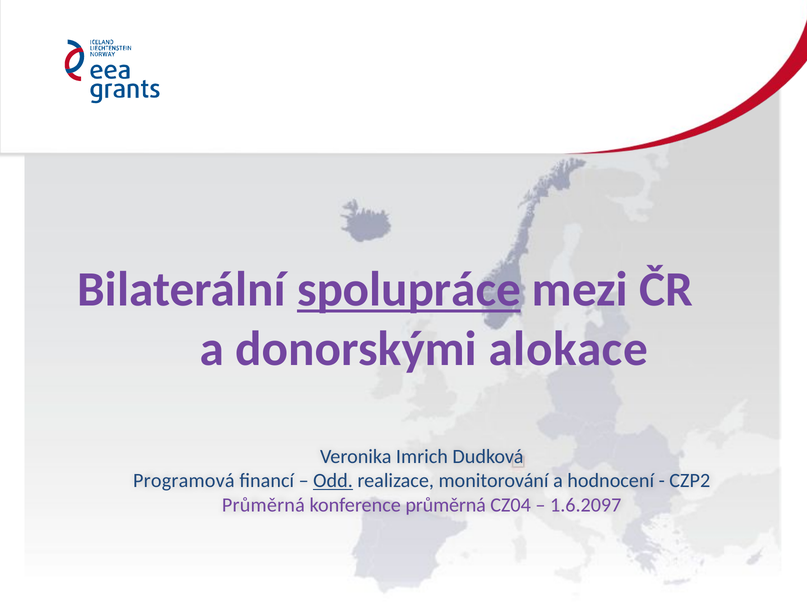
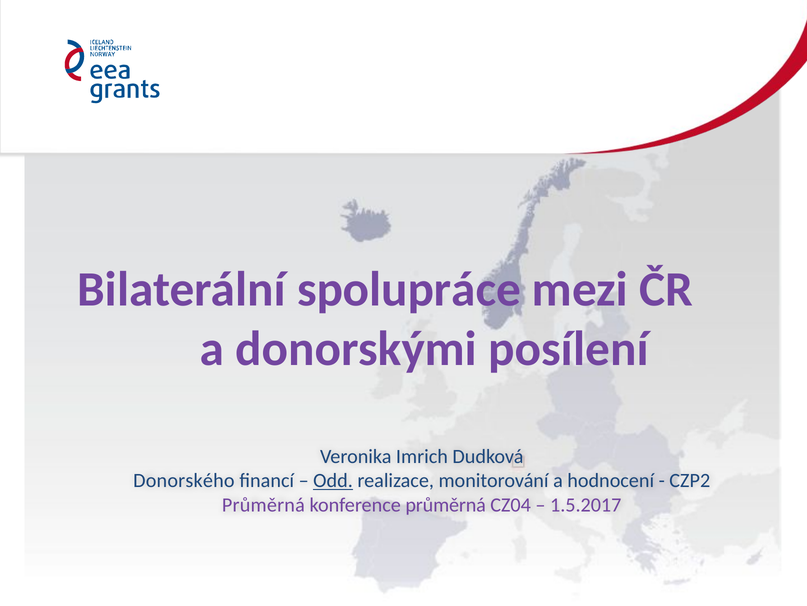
spolupráce underline: present -> none (409, 289)
alokace: alokace -> posílení (568, 348)
Programová: Programová -> Donorského (184, 480)
1.6.2097: 1.6.2097 -> 1.5.2017 (586, 504)
